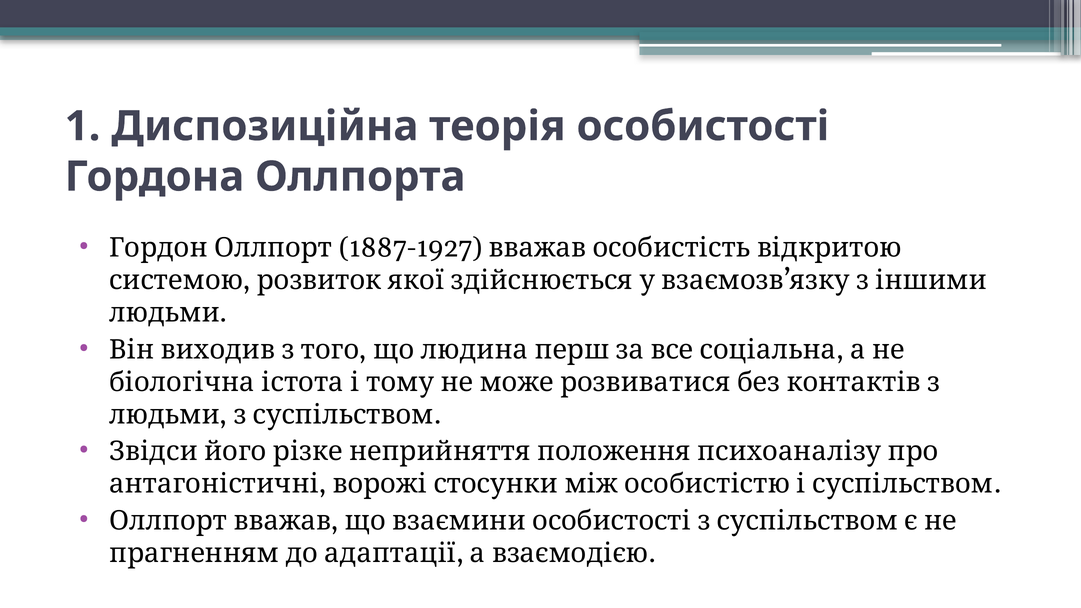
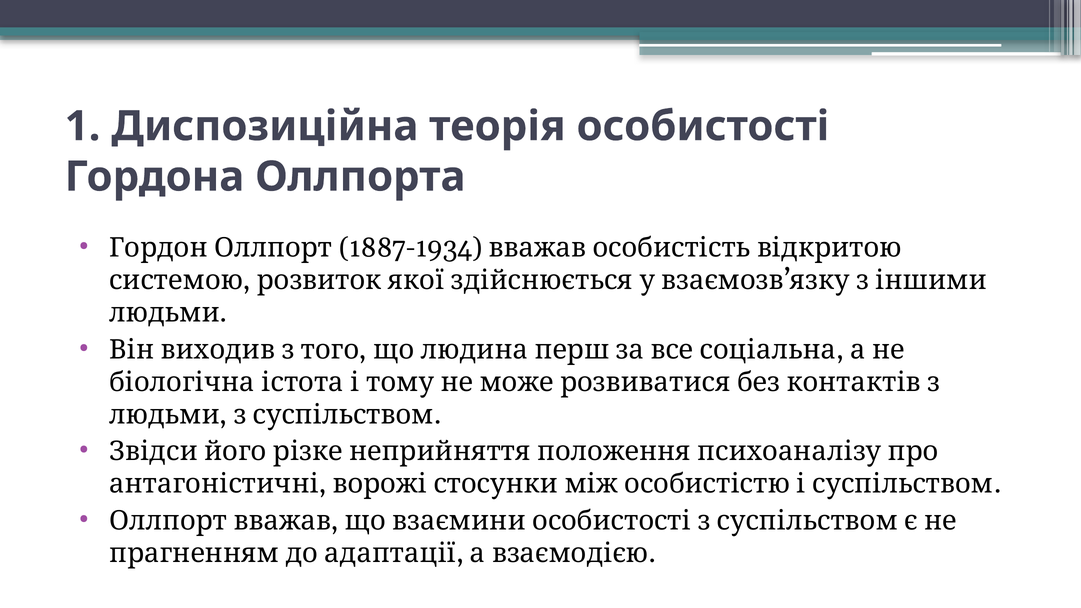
1887-1927: 1887-1927 -> 1887-1934 (411, 248)
